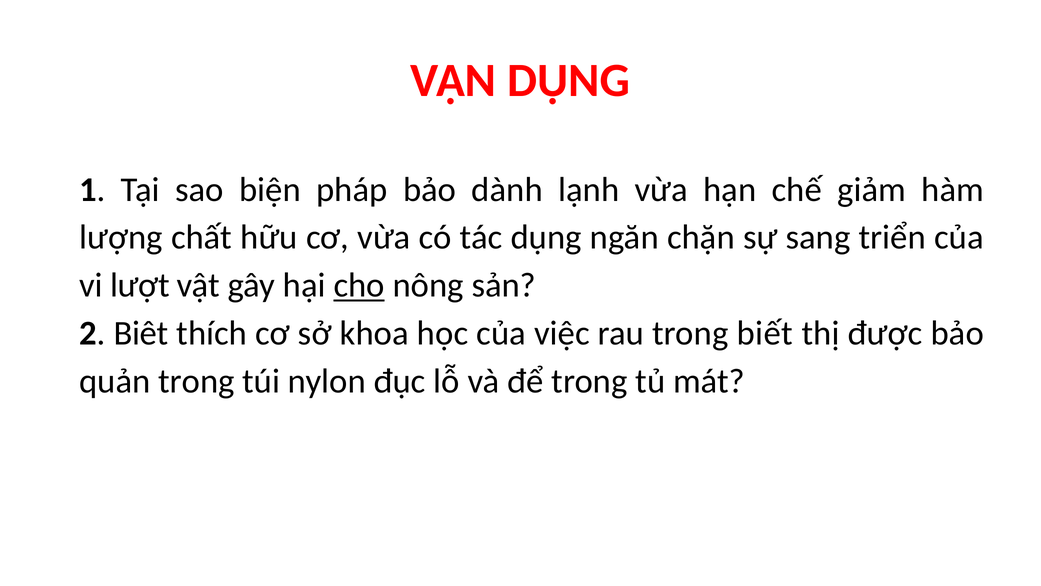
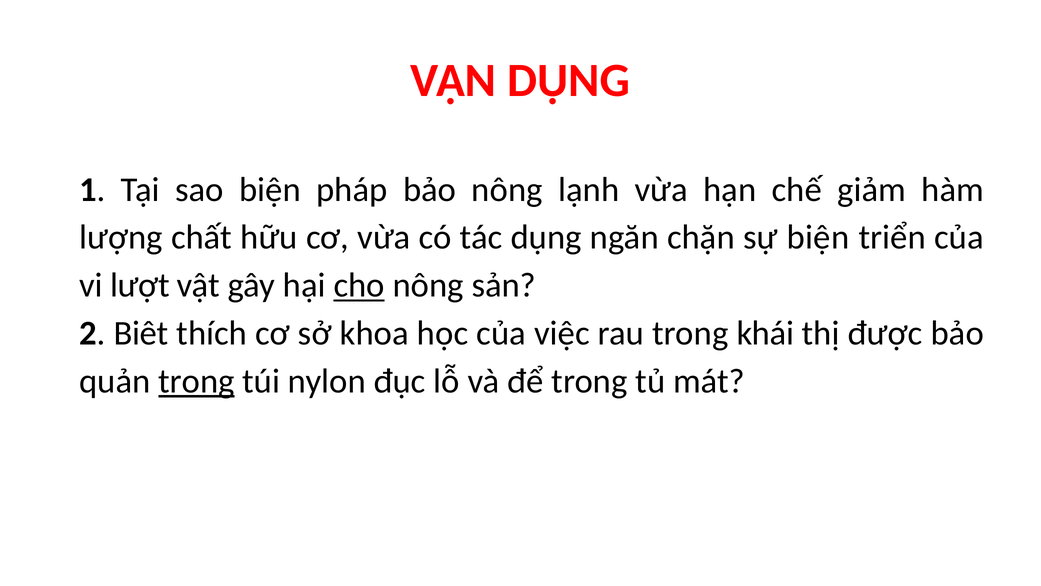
bảo dành: dành -> nông (507, 189)
sự sang: sang -> biện (818, 237)
biết: biết -> khái (765, 333)
trong underline: none -> present (196, 381)
